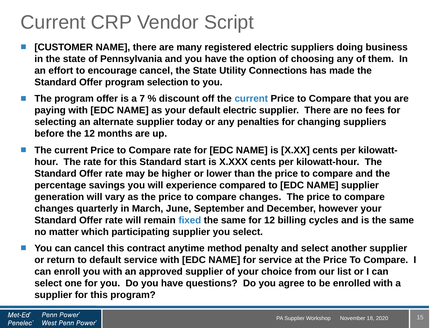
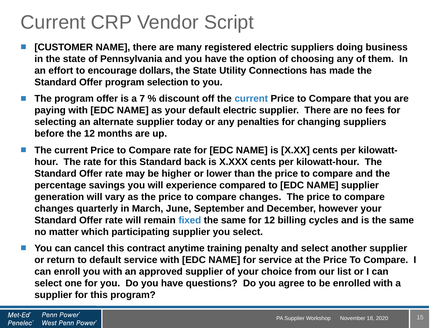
encourage cancel: cancel -> dollars (156, 71)
start: start -> back (195, 162)
method: method -> training (225, 249)
